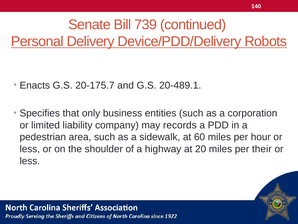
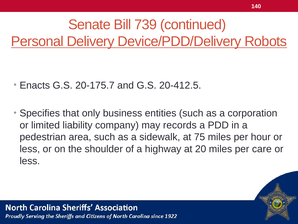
20-489.1: 20-489.1 -> 20-412.5 (180, 85)
60: 60 -> 75 (200, 137)
their: their -> care (262, 149)
